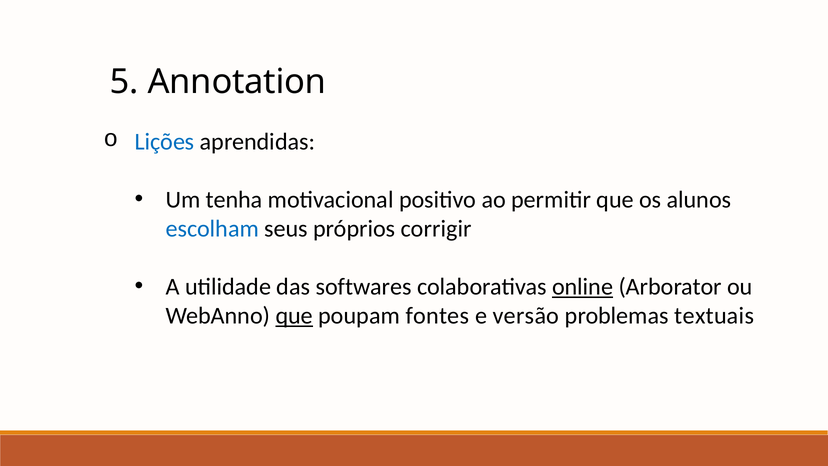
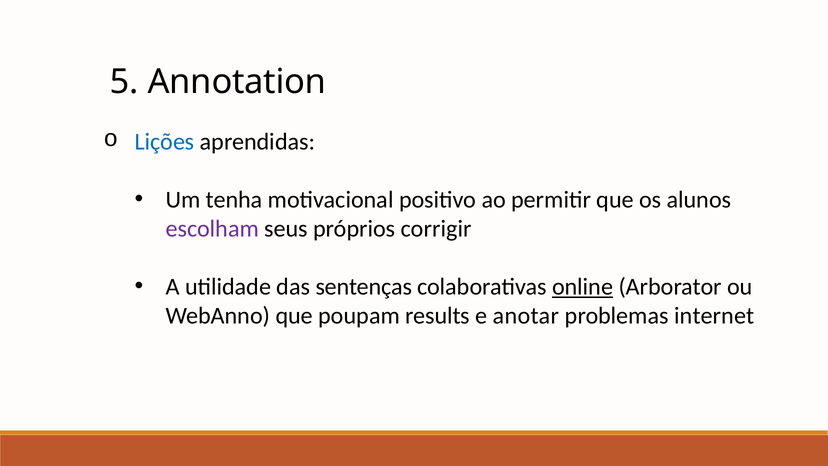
escolham colour: blue -> purple (212, 229)
softwares: softwares -> sentenças (364, 287)
que underline: present -> none (294, 316)
fontes: fontes -> results (438, 316)
versão: versão -> anotar (526, 316)
textuais: textuais -> internet (714, 316)
